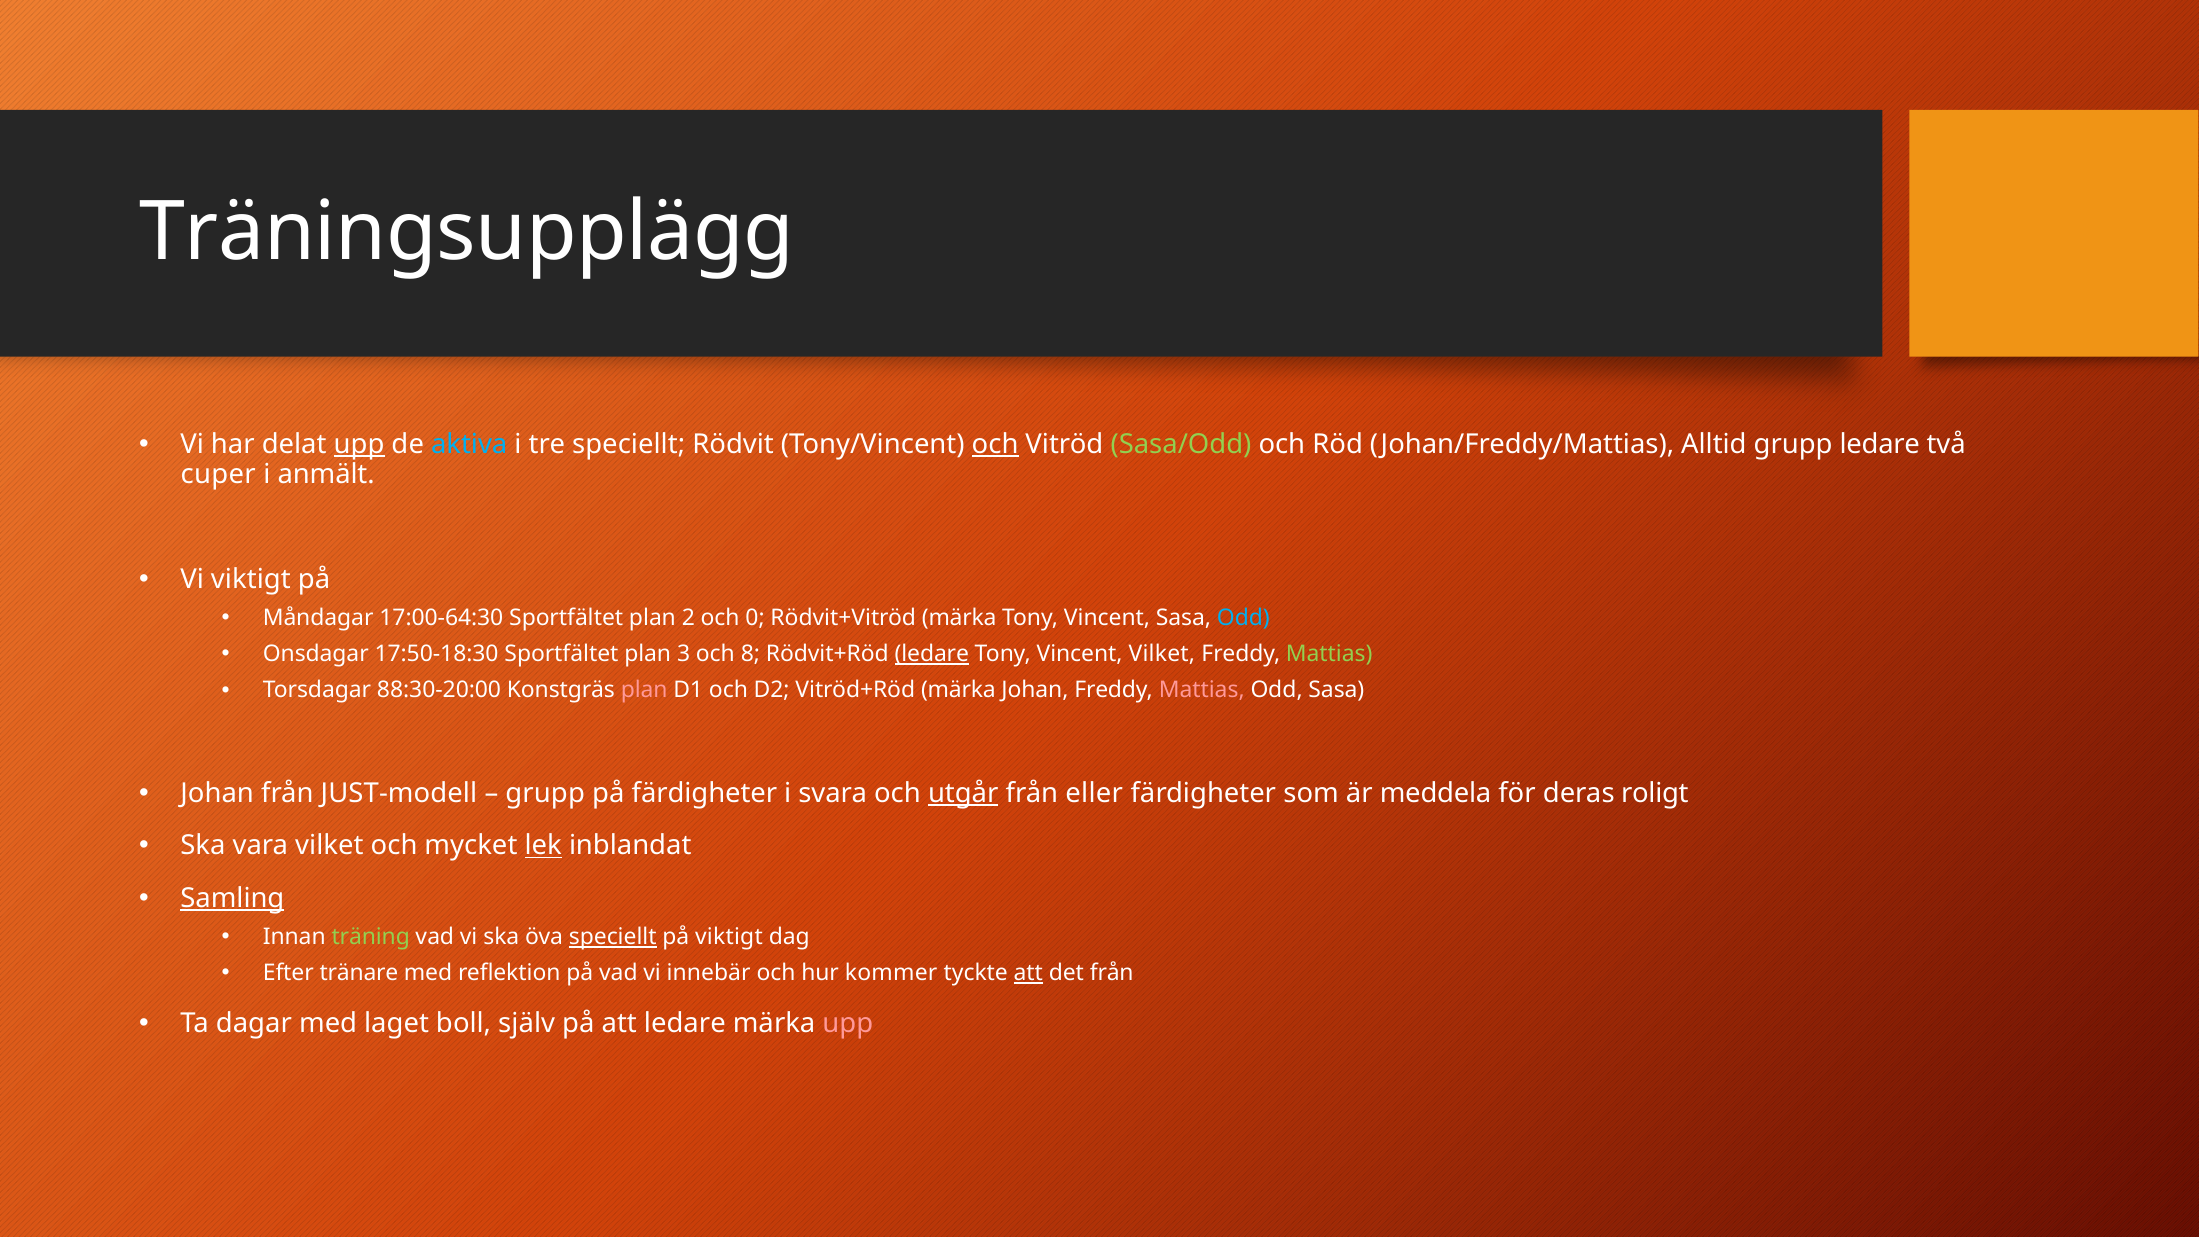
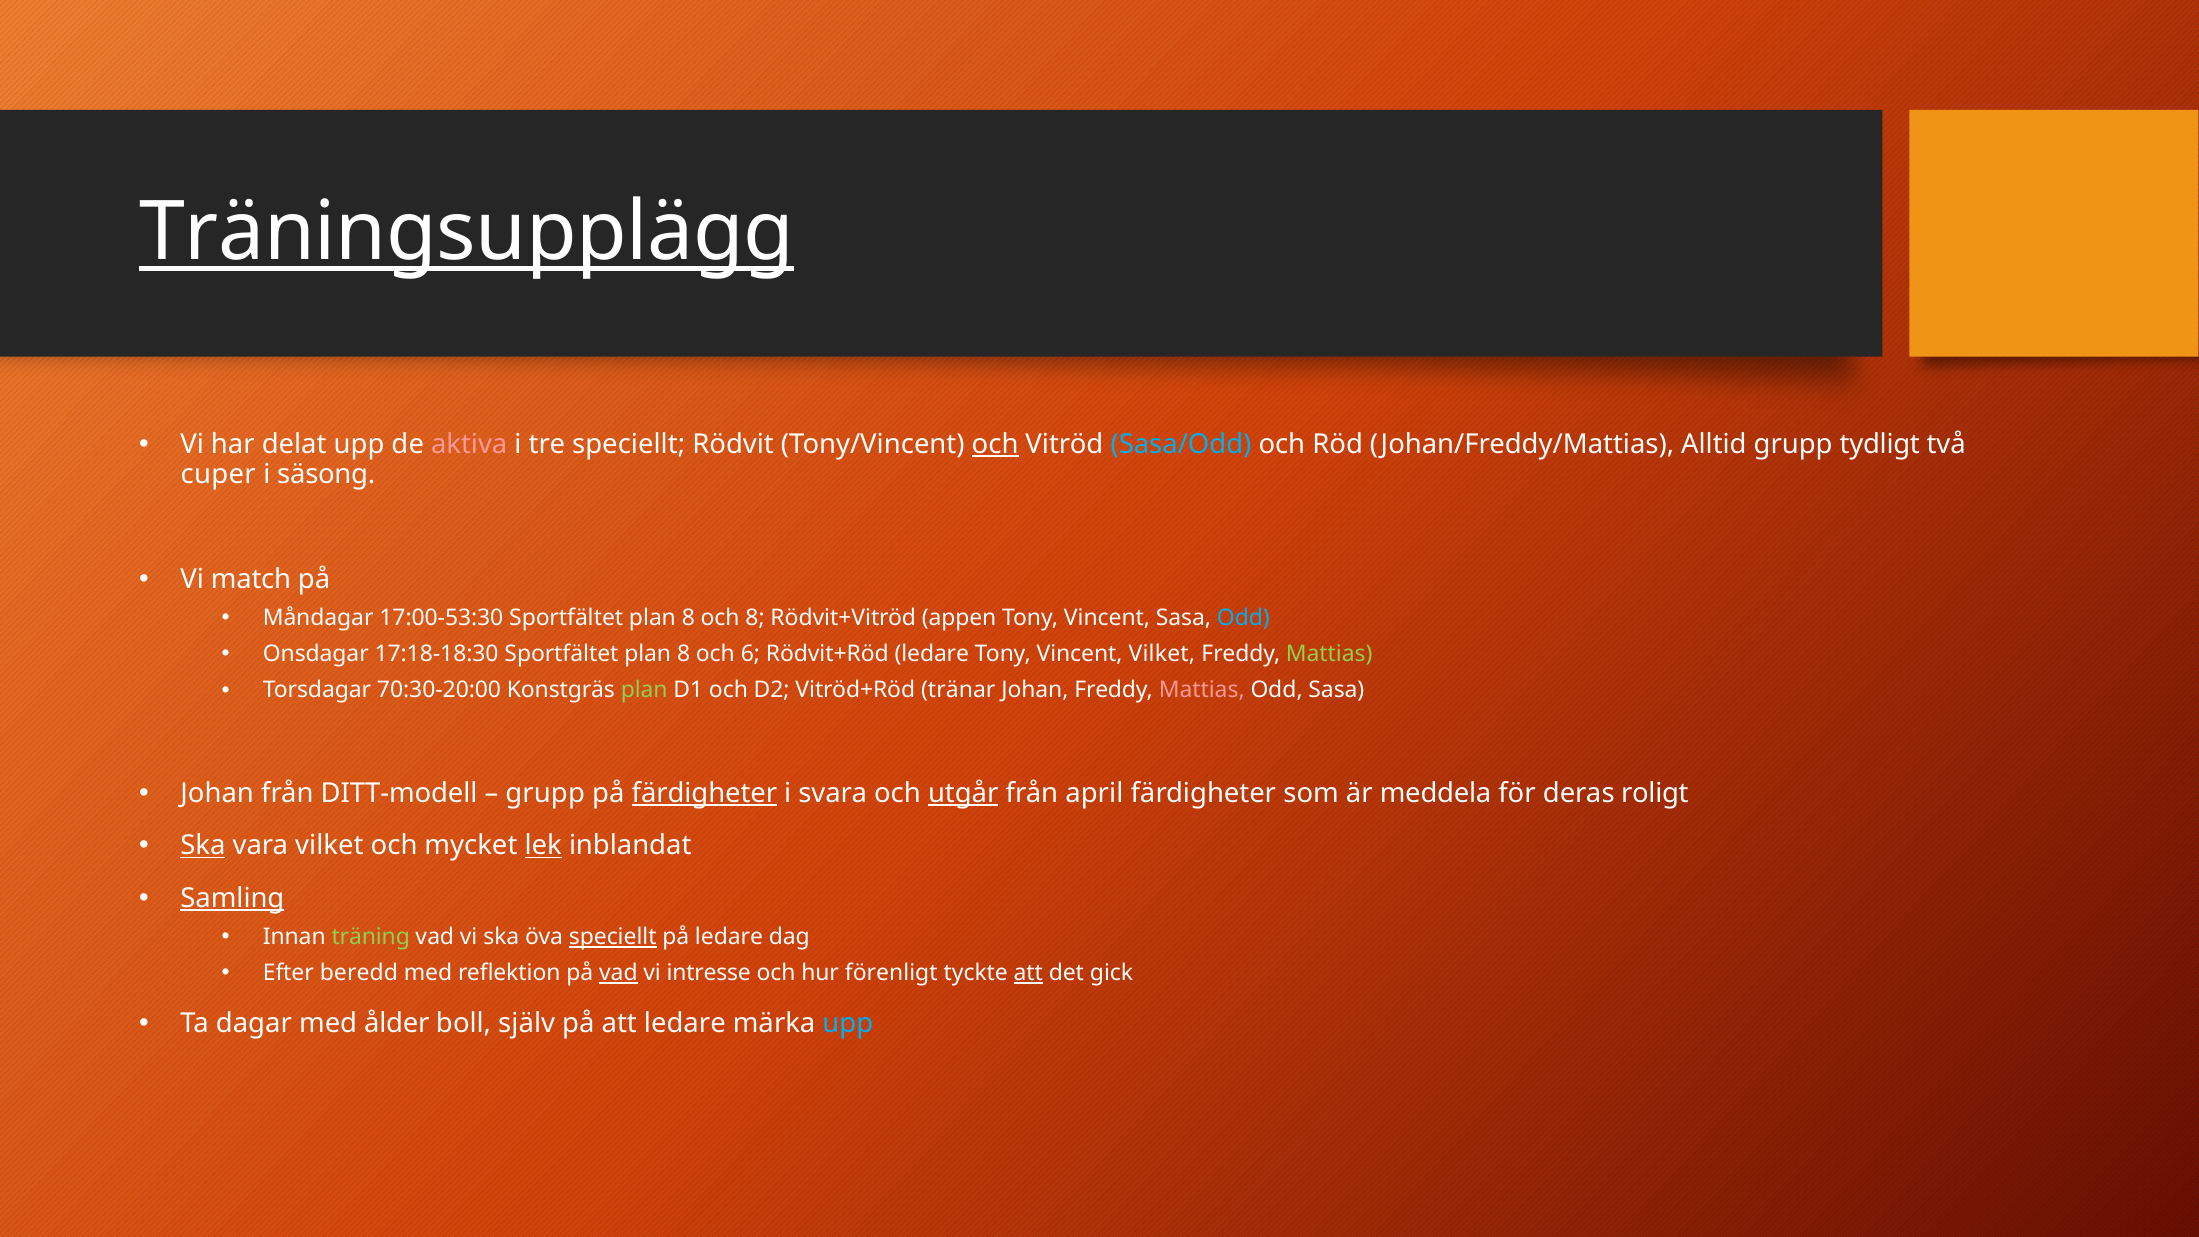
Träningsupplägg underline: none -> present (467, 233)
upp underline: present -> none (359, 444)
aktiva colour: light blue -> pink (469, 444)
Sasa/Odd colour: light green -> light blue (1181, 444)
grupp ledare: ledare -> tydligt (1880, 444)
anmält: anmält -> säsong (326, 474)
Vi viktigt: viktigt -> match (251, 579)
17:00-64:30: 17:00-64:30 -> 17:00-53:30 (441, 618)
2: 2 -> 8 (688, 618)
och 0: 0 -> 8 (755, 618)
Rödvit+Vitröd märka: märka -> appen (959, 618)
17:50-18:30: 17:50-18:30 -> 17:18-18:30 (437, 654)
3: 3 -> 8 (684, 654)
8: 8 -> 6 (750, 654)
ledare underline: present -> none (932, 654)
88:30-20:00: 88:30-20:00 -> 70:30-20:00 (439, 690)
plan colour: pink -> light green (644, 690)
Vitröd+Röd märka: märka -> tränar (958, 690)
JUST-modell: JUST-modell -> DITT-modell (399, 793)
färdigheter underline: none -> present (704, 793)
eller: eller -> april (1094, 793)
Ska underline: none -> present (203, 846)
på viktigt: viktigt -> ledare (729, 937)
tränare: tränare -> beredd (359, 973)
vad underline: none -> present (618, 973)
innebär: innebär -> intresse (709, 973)
kommer: kommer -> förenligt (891, 973)
det från: från -> gick (1112, 973)
laget: laget -> ålder (397, 1023)
upp colour: pink -> light blue (848, 1023)
